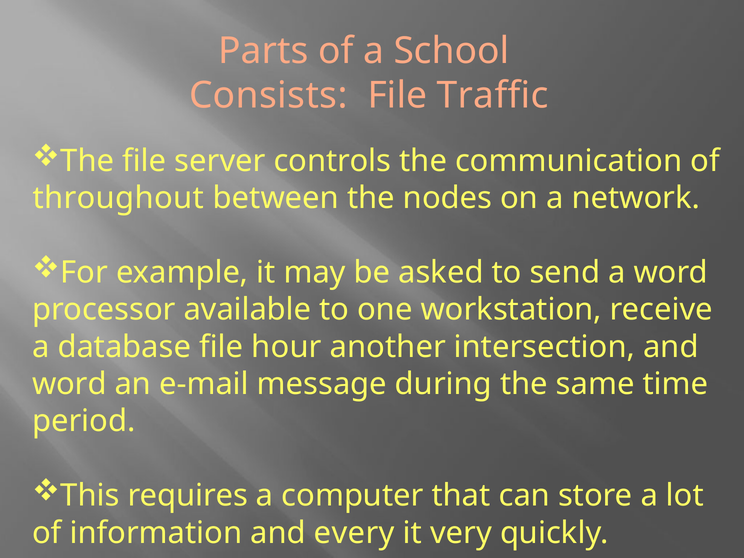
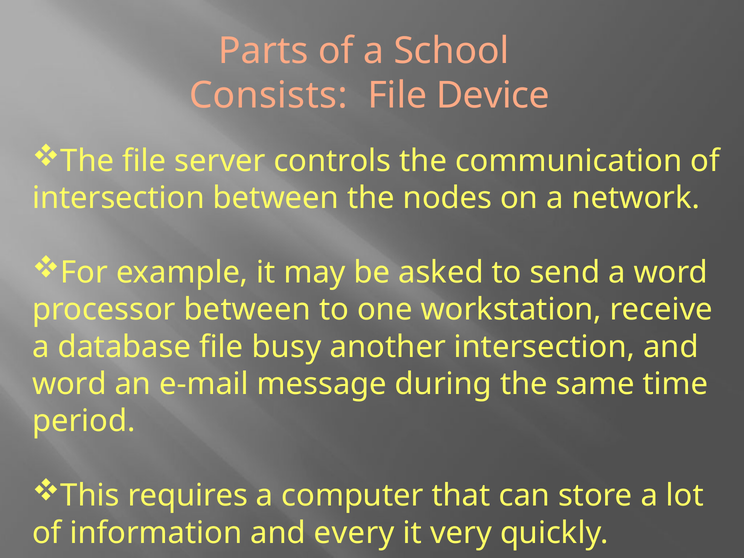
Traffic: Traffic -> Device (493, 96)
throughout: throughout -> intersection (118, 198)
processor available: available -> between (247, 310)
hour: hour -> busy (286, 347)
